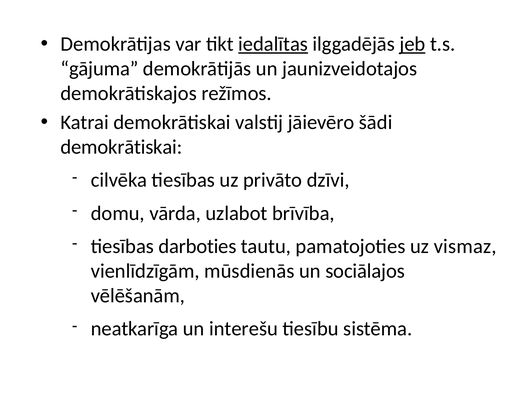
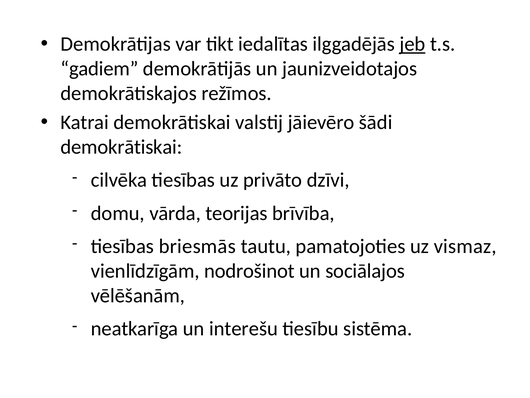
iedalītas underline: present -> none (273, 44)
gājuma: gājuma -> gadiem (100, 69)
uzlabot: uzlabot -> teorijas (237, 213)
darboties: darboties -> briesmās (197, 246)
mūsdienās: mūsdienās -> nodrošinot (249, 271)
